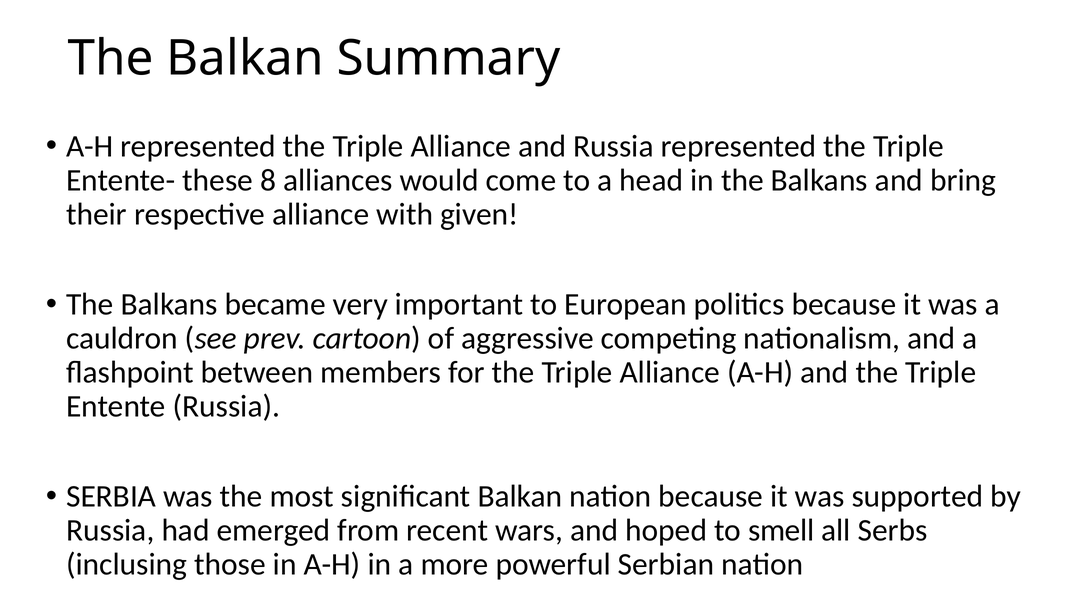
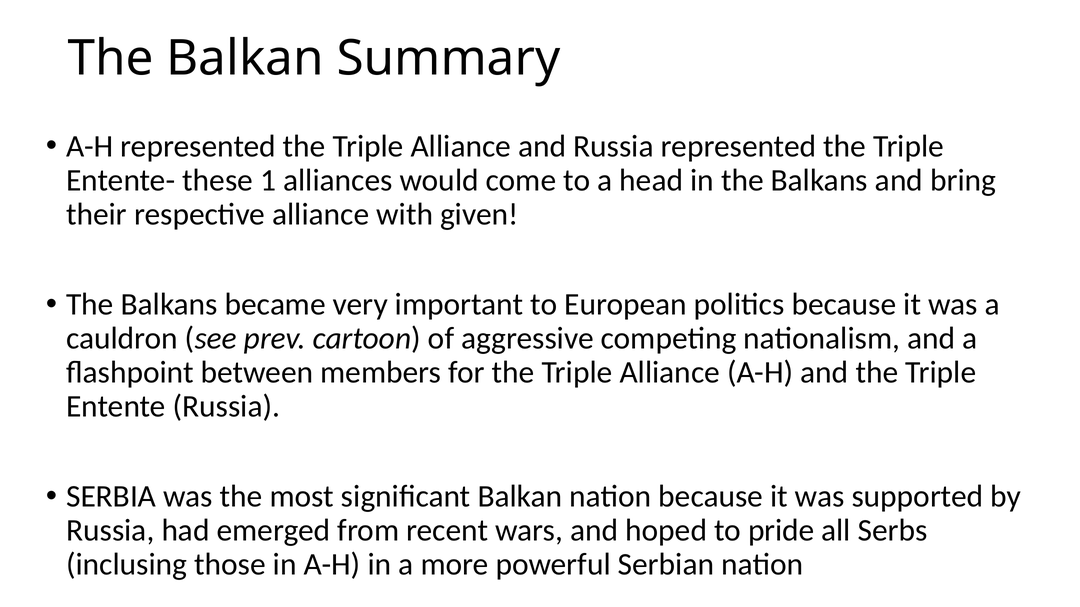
8: 8 -> 1 (268, 180)
smell: smell -> pride (781, 531)
